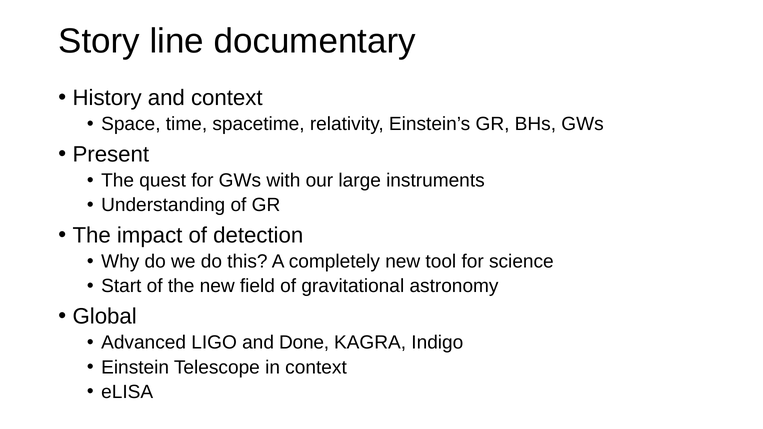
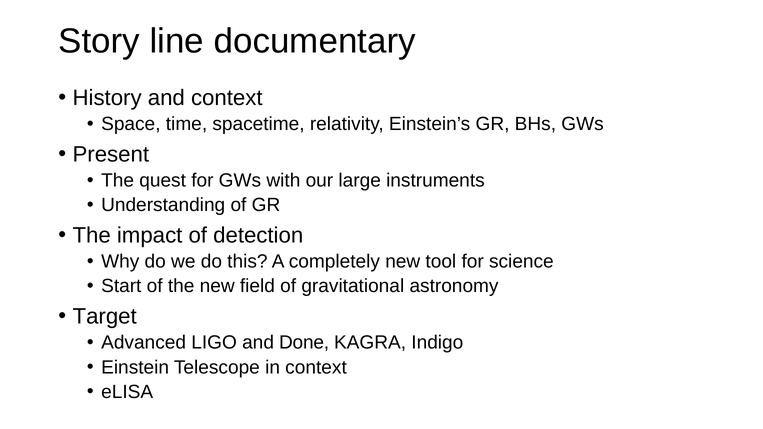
Global: Global -> Target (105, 317)
